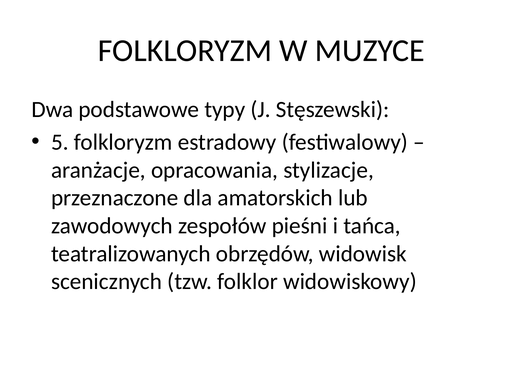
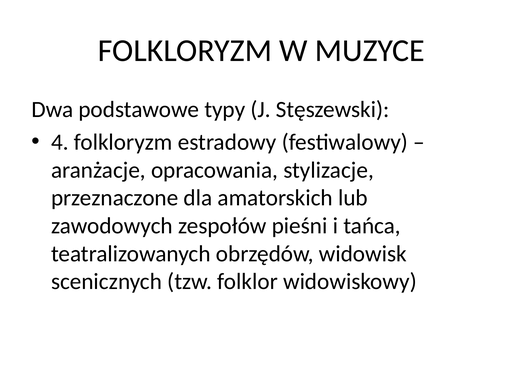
5: 5 -> 4 (60, 142)
